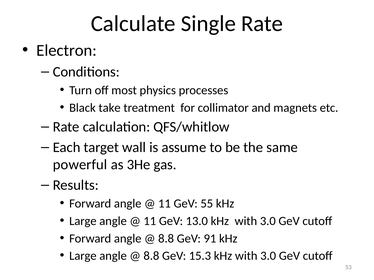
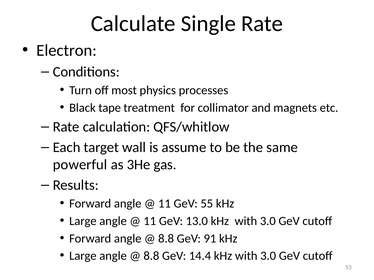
take: take -> tape (110, 108)
15.3: 15.3 -> 14.4 (200, 256)
